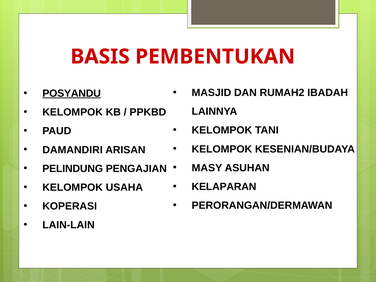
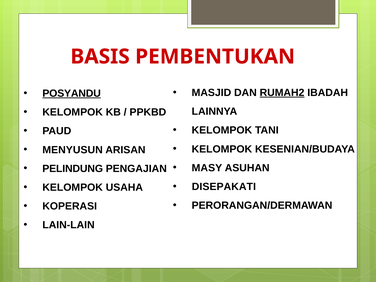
RUMAH2 underline: none -> present (282, 93)
DAMANDIRI: DAMANDIRI -> MENYUSUN (73, 150)
KELAPARAN: KELAPARAN -> DISEPAKATI (224, 187)
